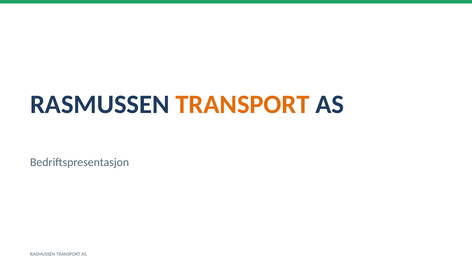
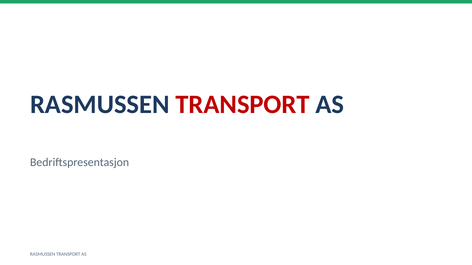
TRANSPORT colour: orange -> red (243, 105)
